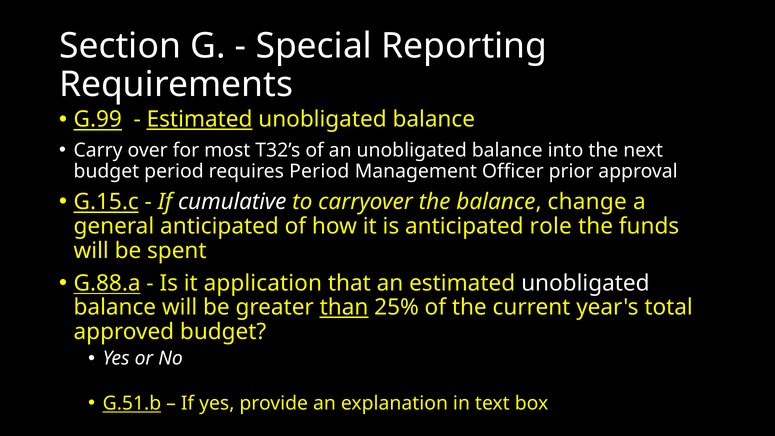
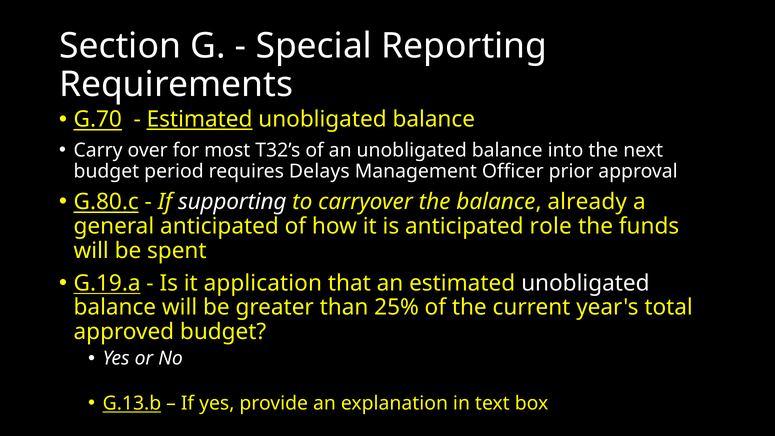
G.99: G.99 -> G.70 (98, 119)
requires Period: Period -> Delays (319, 171)
G.15.c: G.15.c -> G.80.c (106, 202)
cumulative: cumulative -> supporting (232, 202)
change: change -> already (587, 202)
G.88.a: G.88.a -> G.19.a (107, 283)
than underline: present -> none (344, 307)
G.51.b: G.51.b -> G.13.b (132, 403)
